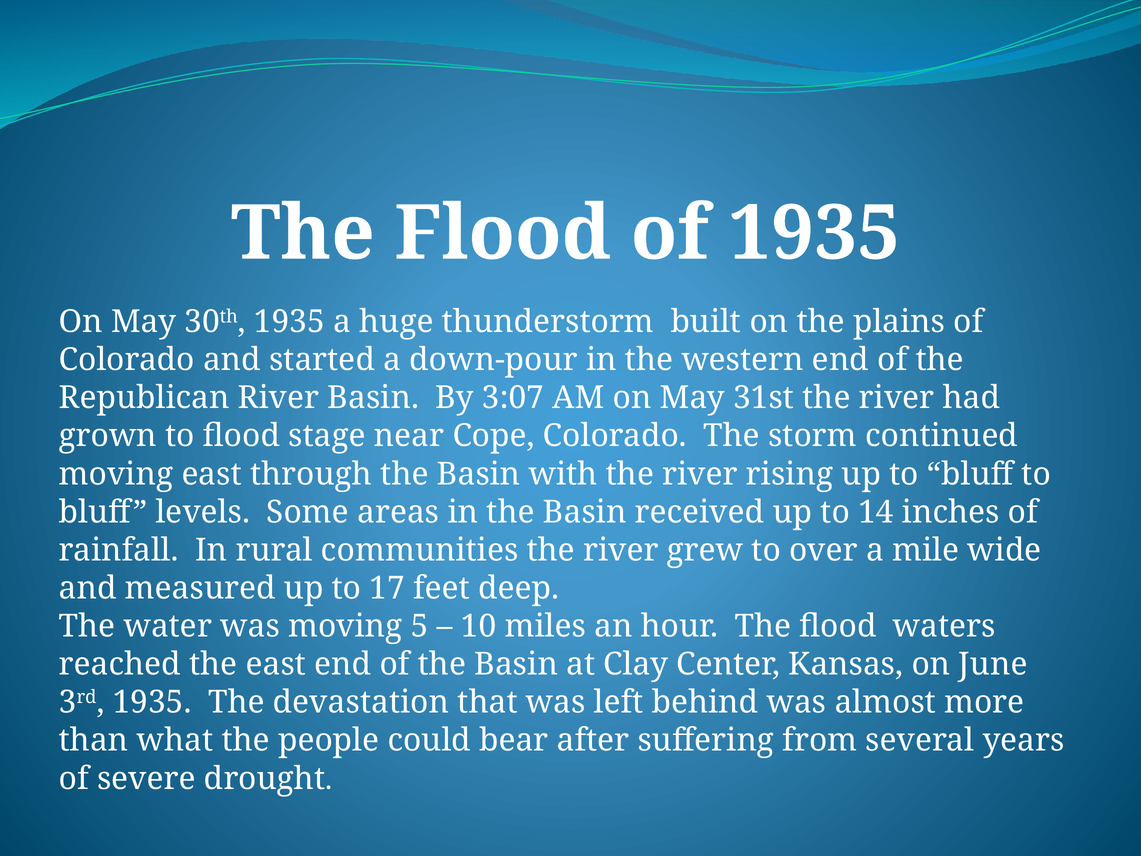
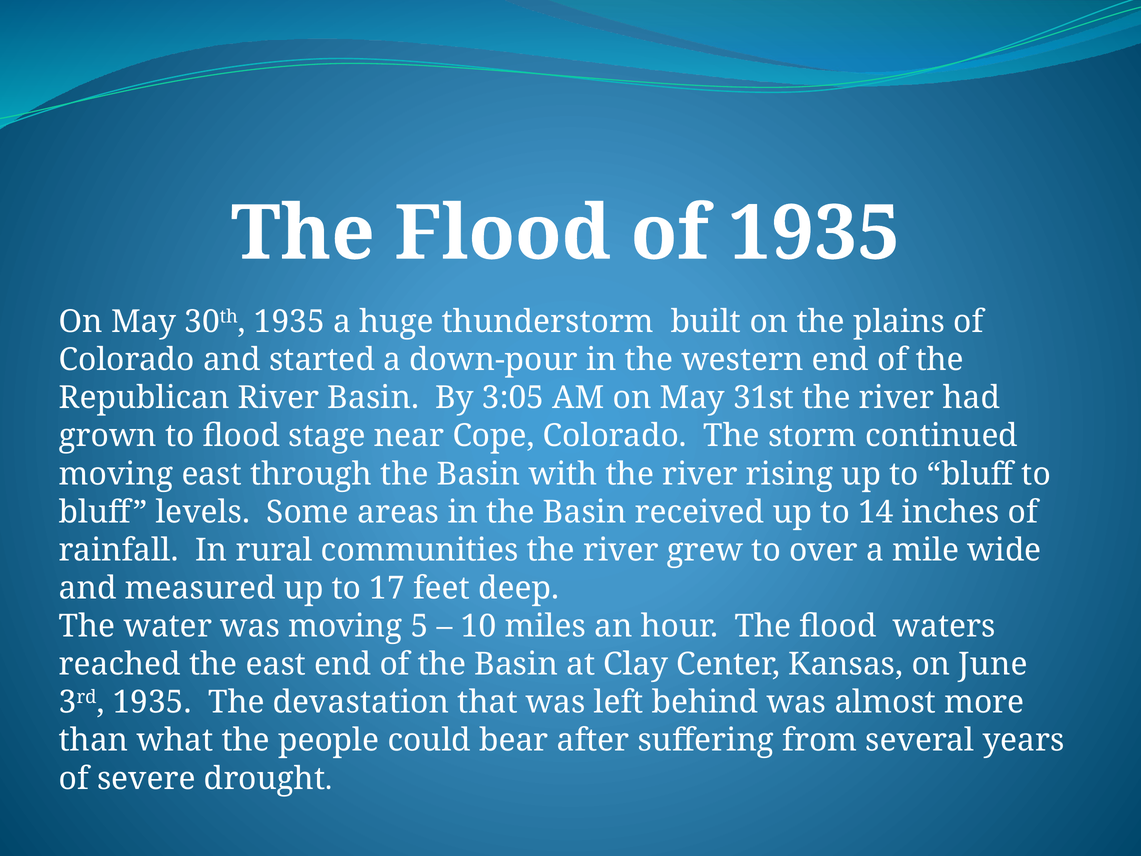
3:07: 3:07 -> 3:05 (513, 398)
